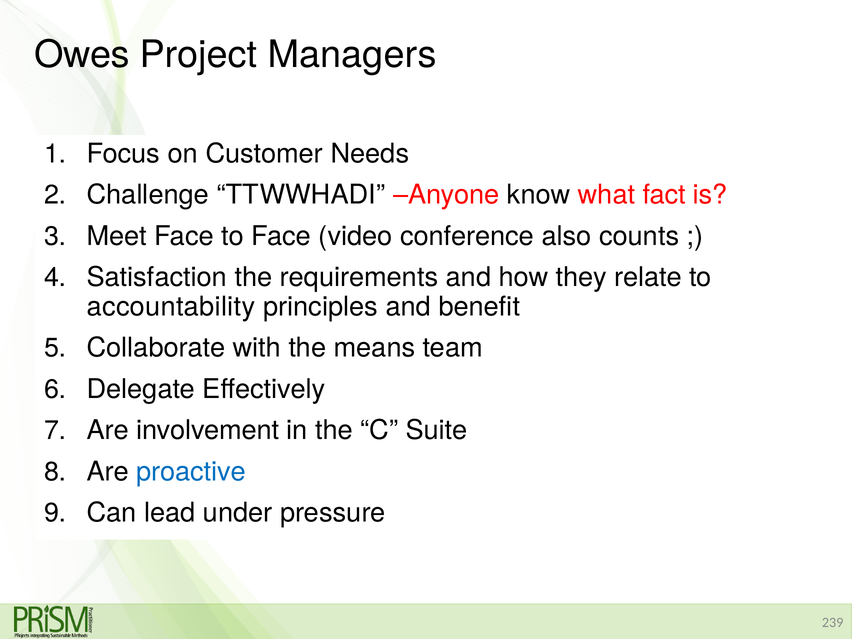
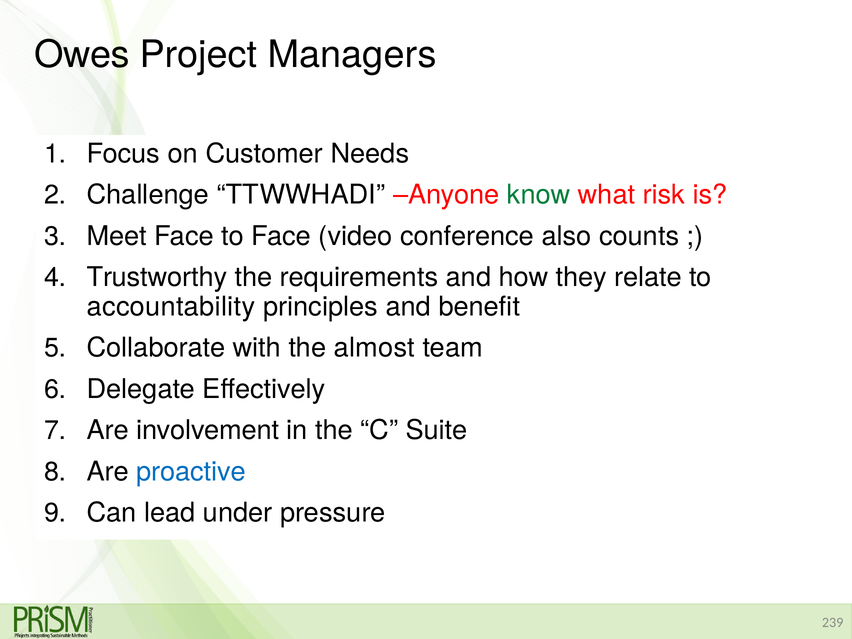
know colour: black -> green (539, 195)
fact: fact -> risk (664, 195)
Satisfaction: Satisfaction -> Trustworthy (157, 277)
means: means -> almost (374, 348)
